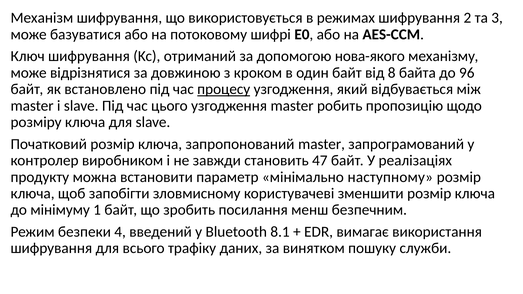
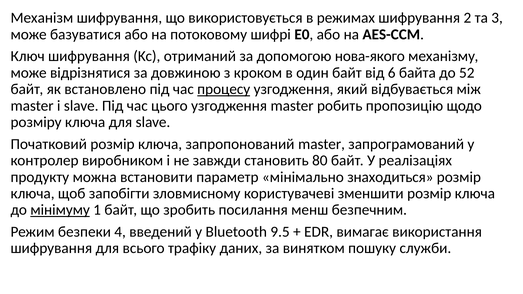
8: 8 -> 6 (392, 73)
96: 96 -> 52 (467, 73)
47: 47 -> 80 (320, 161)
наступному: наступному -> знаходиться (390, 177)
мінімуму underline: none -> present (60, 210)
8.1: 8.1 -> 9.5 (280, 232)
